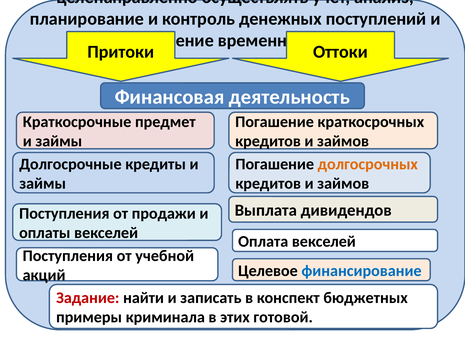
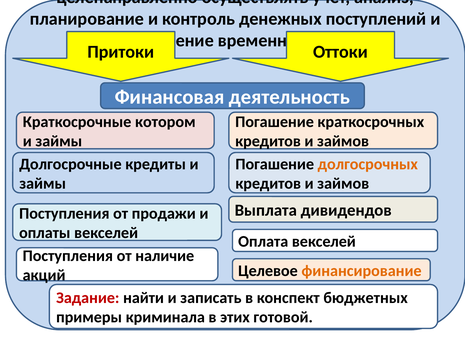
предмет: предмет -> котором (165, 122)
учебной: учебной -> наличие (165, 256)
финансирование colour: blue -> orange (362, 271)
